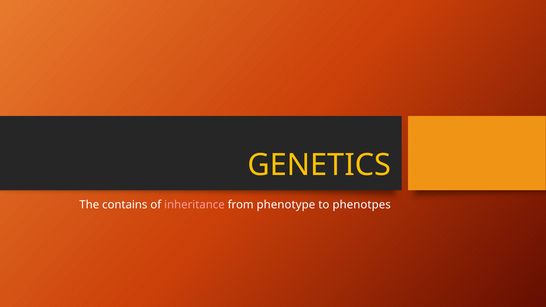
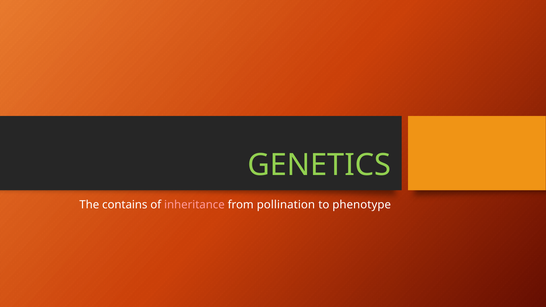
GENETICS colour: yellow -> light green (319, 165)
phenotype: phenotype -> pollination (286, 205)
phenotpes: phenotpes -> phenotype (362, 205)
